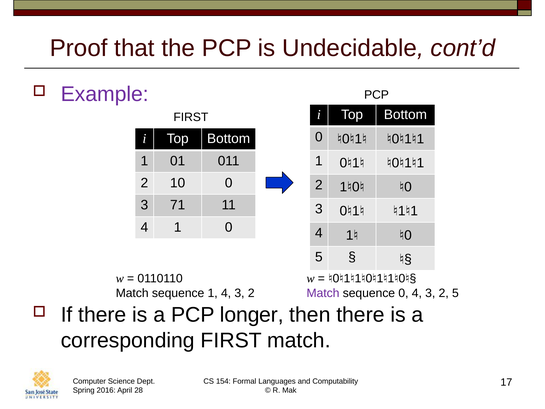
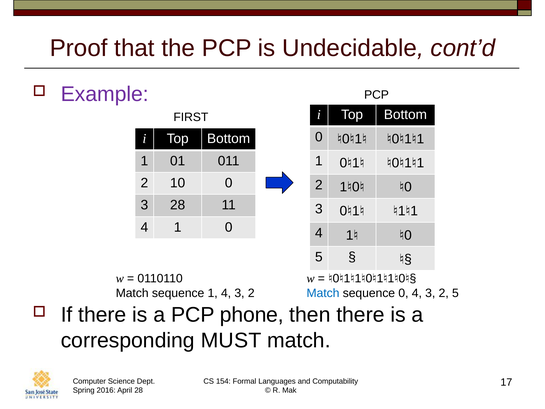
3 71: 71 -> 28 (178, 205)
Match colour: purple -> blue (323, 293)
longer: longer -> phone (252, 315)
corresponding FIRST: FIRST -> MUST (231, 340)
